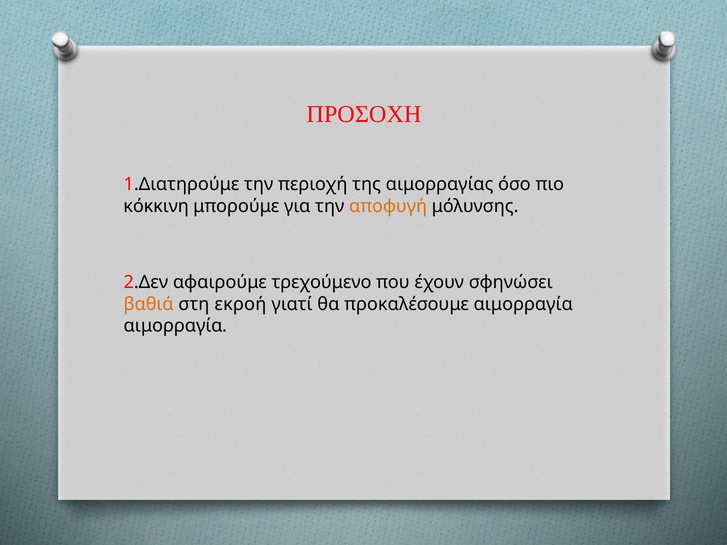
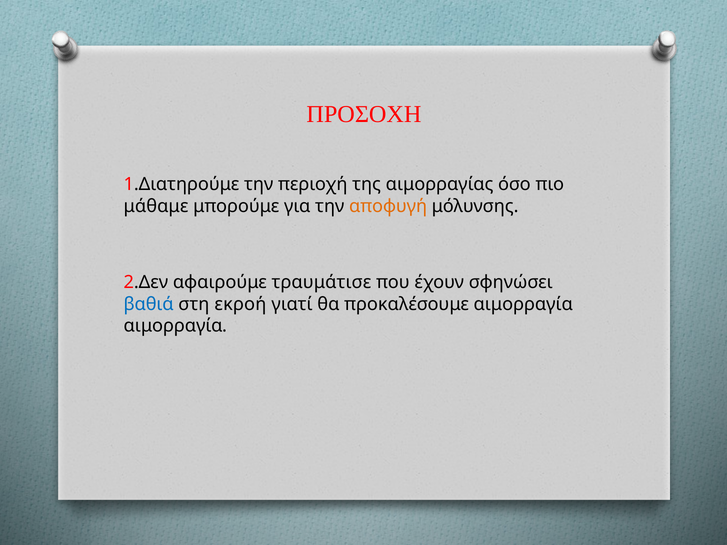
κόκκινη: κόκκινη -> μάθαμε (156, 206)
τρεχούμενο: τρεχούμενο -> τραυμάτισε (321, 282)
βαθιά colour: orange -> blue (149, 304)
